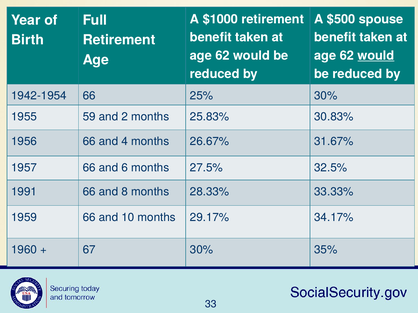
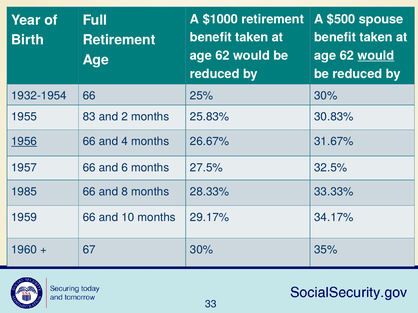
1942-1954: 1942-1954 -> 1932-1954 (39, 96)
59: 59 -> 83 (89, 117)
1956 underline: none -> present (24, 142)
1991: 1991 -> 1985 (24, 192)
